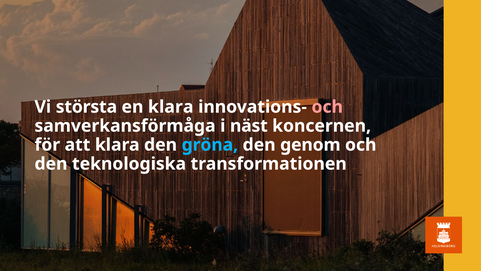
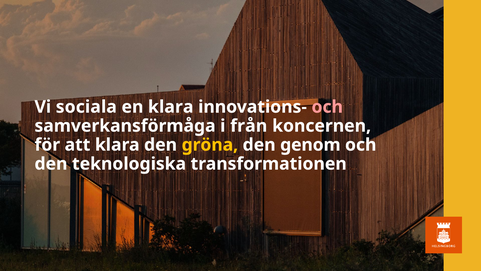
största: största -> sociala (86, 107)
näst: näst -> från (249, 126)
gröna colour: light blue -> yellow (210, 145)
